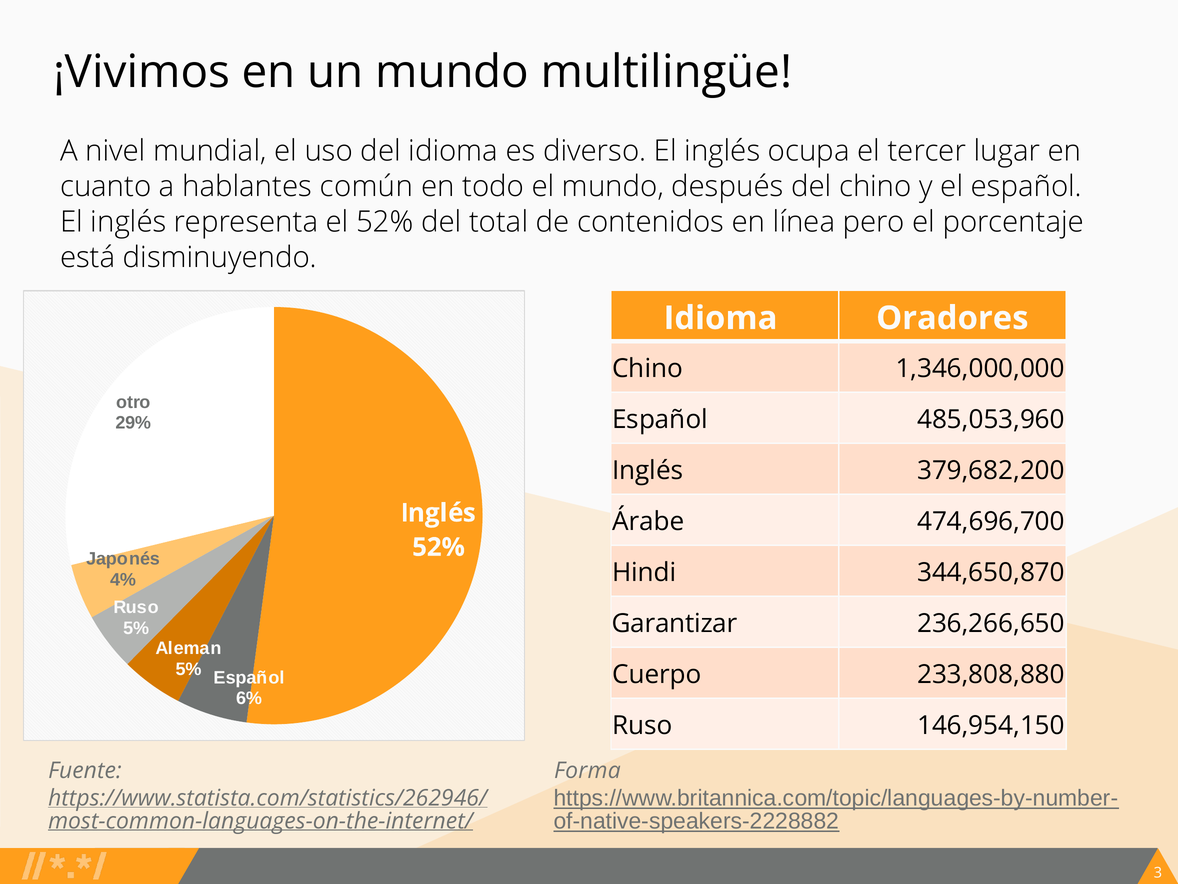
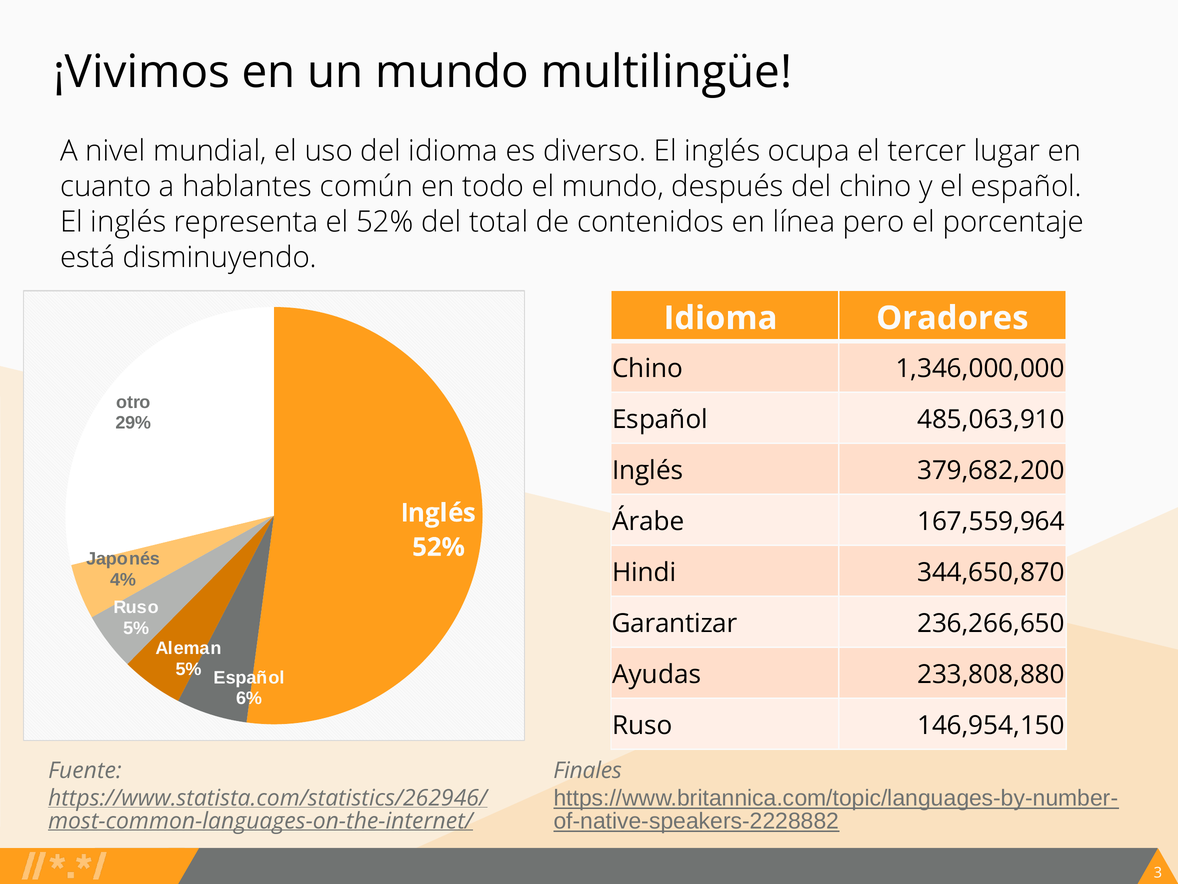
485,053,960: 485,053,960 -> 485,063,910 (991, 420)
474,696,700: 474,696,700 -> 167,559,964 (991, 521)
Cuerpo: Cuerpo -> Ayudas (657, 674)
Forma: Forma -> Finales (588, 770)
